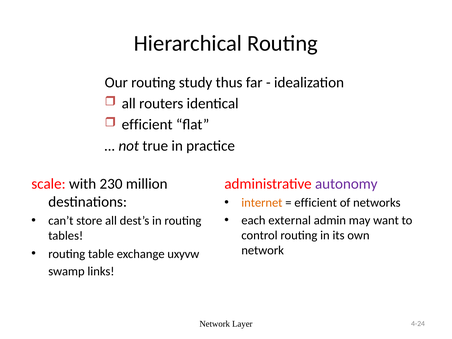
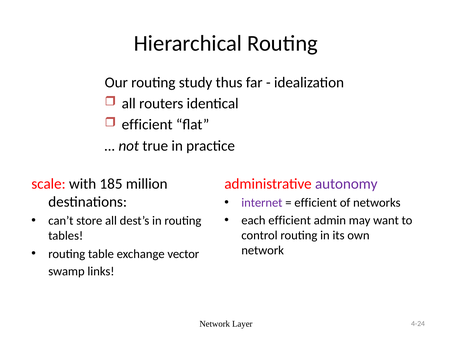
230: 230 -> 185 (111, 184)
internet colour: orange -> purple (262, 203)
each external: external -> efficient (290, 220)
uxyvw: uxyvw -> vector (183, 254)
